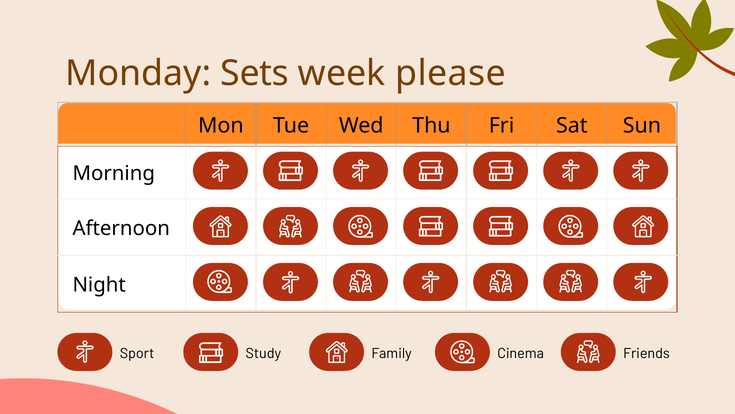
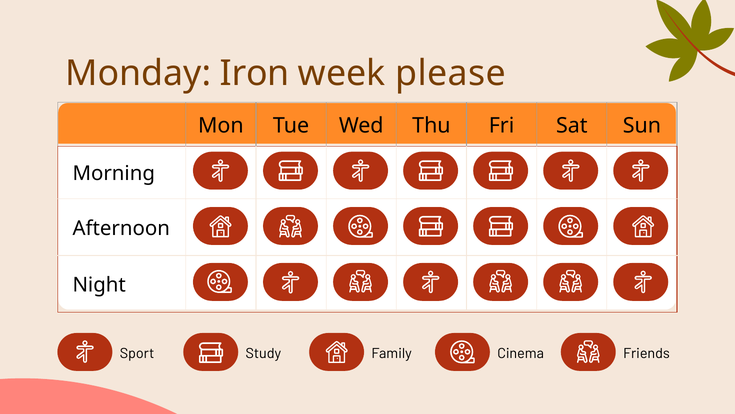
Sets: Sets -> Iron (255, 73)
